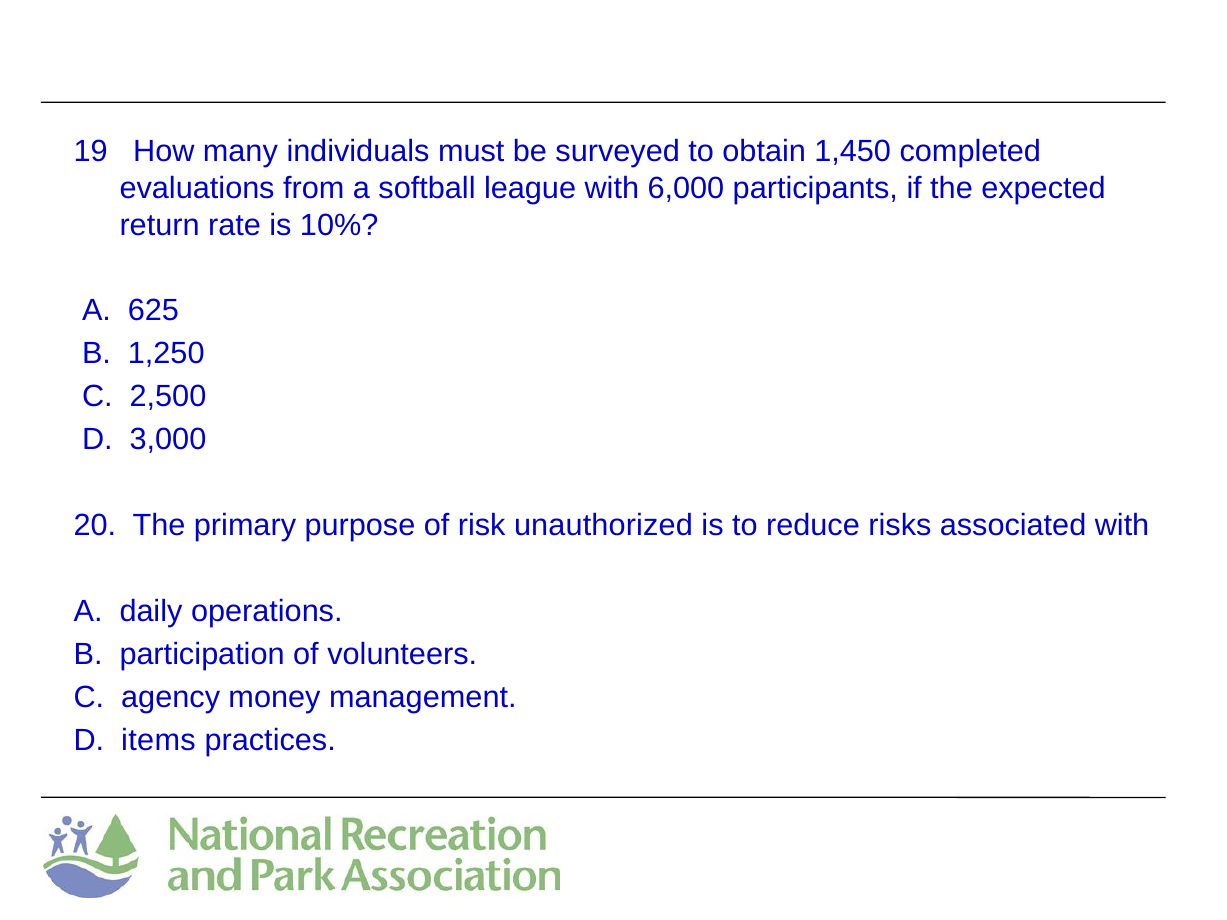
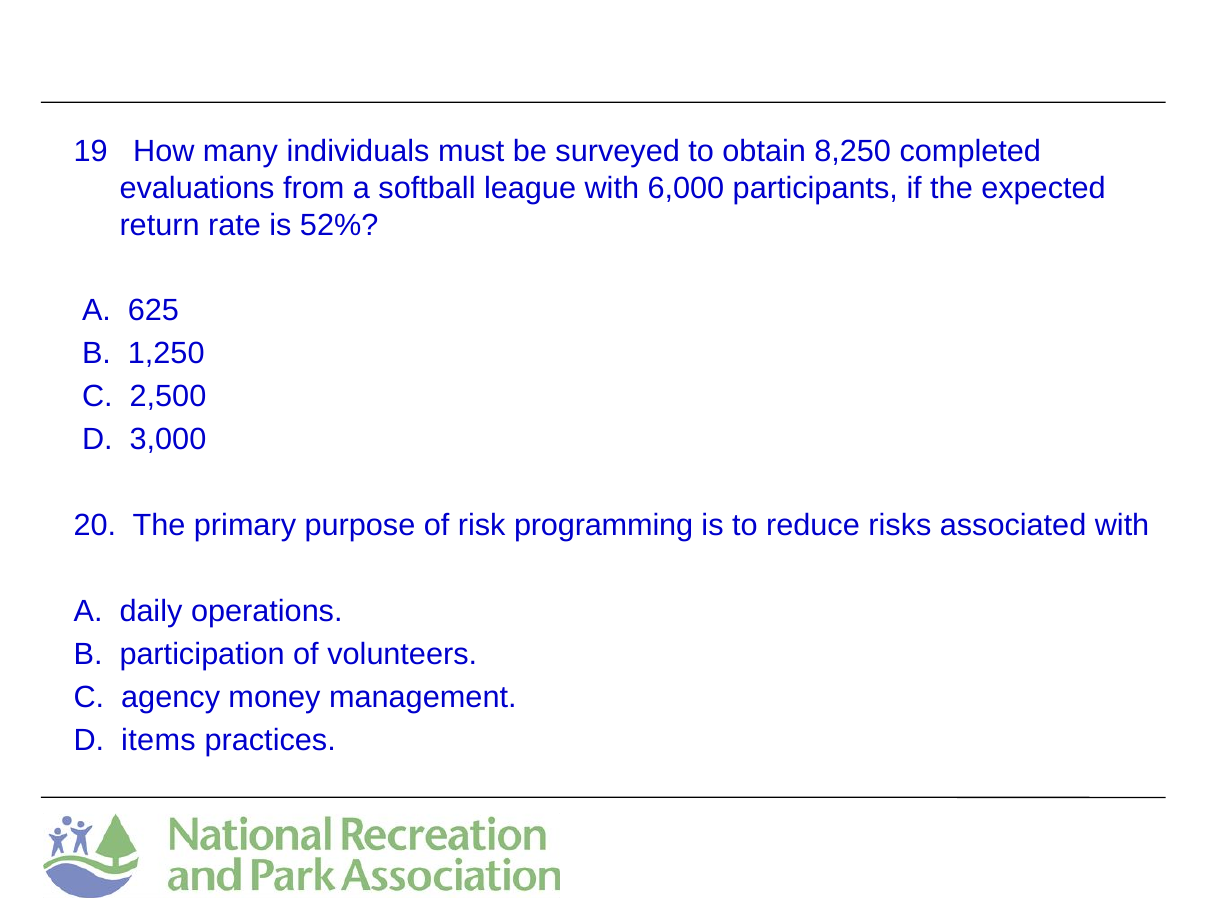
1,450: 1,450 -> 8,250 (853, 151)
10%: 10% -> 52% (339, 225)
unauthorized: unauthorized -> programming (604, 526)
